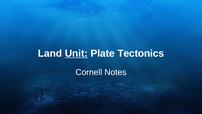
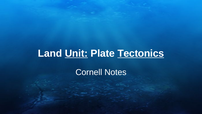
Tectonics underline: none -> present (141, 53)
